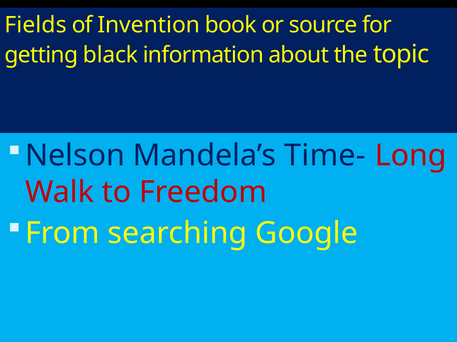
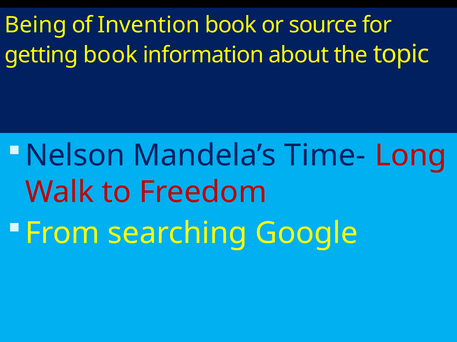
Fields: Fields -> Being (36, 25)
getting black: black -> book (110, 55)
